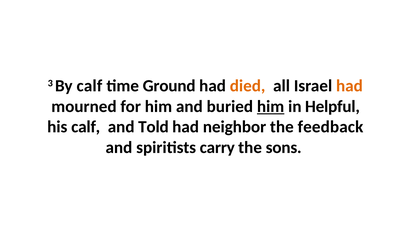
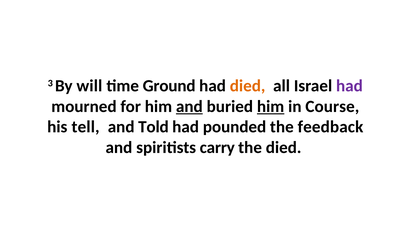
By calf: calf -> will (89, 86)
had colour: orange -> purple (349, 86)
and underline: none -> present (189, 107)
Helpful: Helpful -> Course (332, 107)
his calf: calf -> tell (86, 127)
neighbor: neighbor -> pounded (235, 127)
the sons: sons -> died (284, 148)
